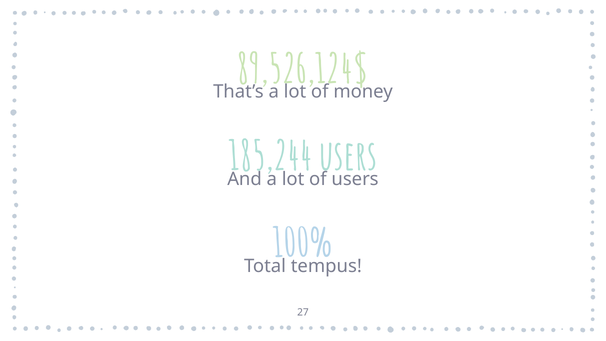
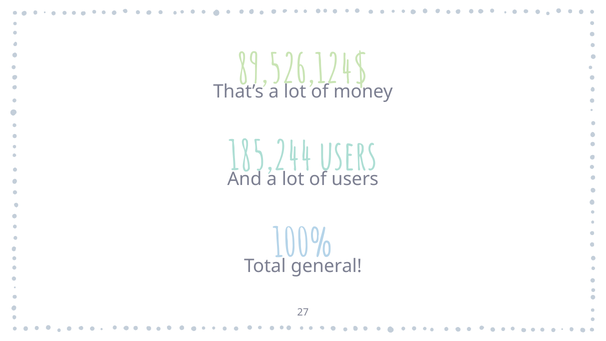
tempus: tempus -> general (326, 266)
